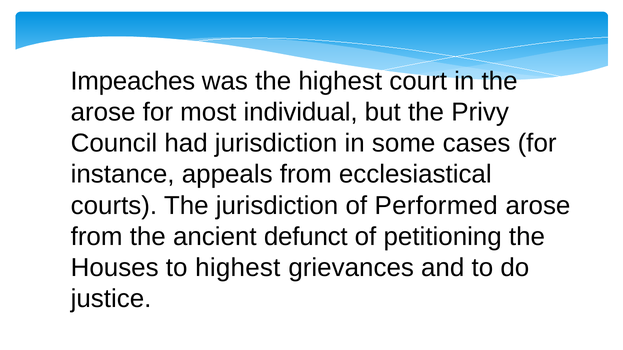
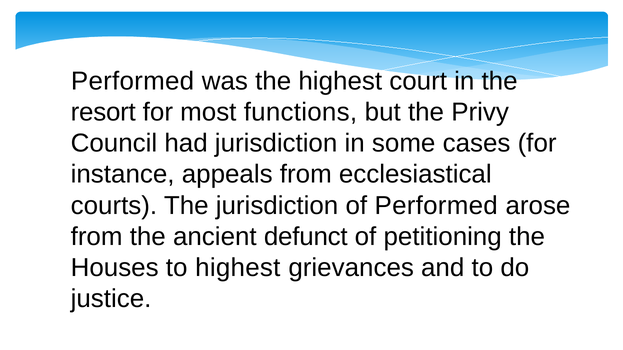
Impeaches: Impeaches -> Performed (133, 81)
arose: arose -> resort (103, 112)
individual: individual -> functions (300, 112)
